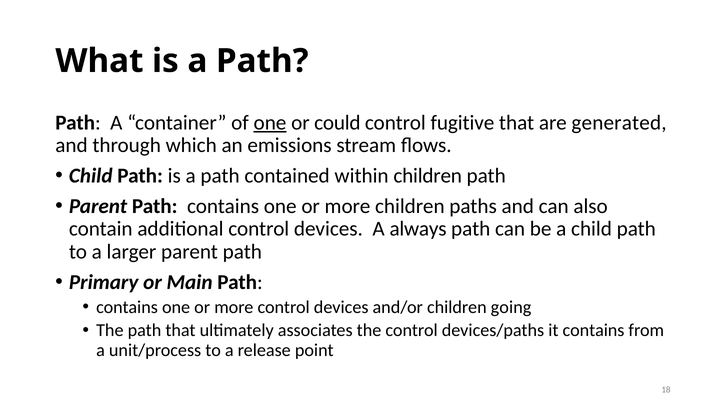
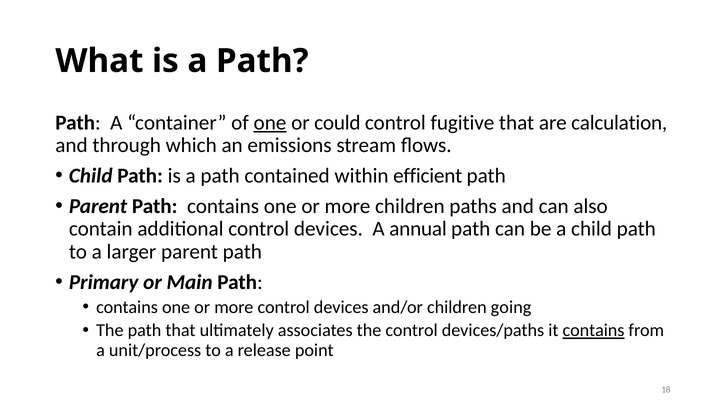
generated: generated -> calculation (619, 123)
within children: children -> efficient (428, 176)
always: always -> annual (418, 229)
contains underline: none -> present (594, 331)
